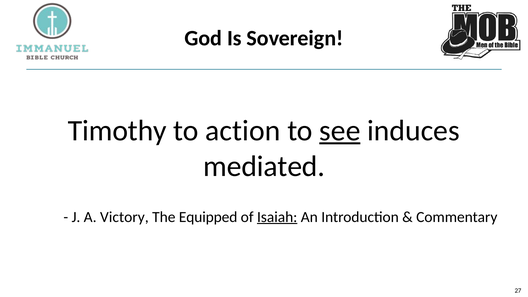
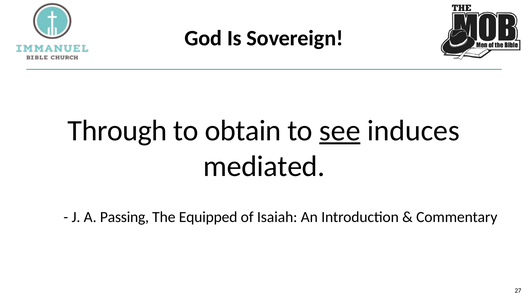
Timothy: Timothy -> Through (117, 131)
action: action -> obtain (243, 131)
Victory: Victory -> Passing (124, 217)
Isaiah underline: present -> none (277, 217)
